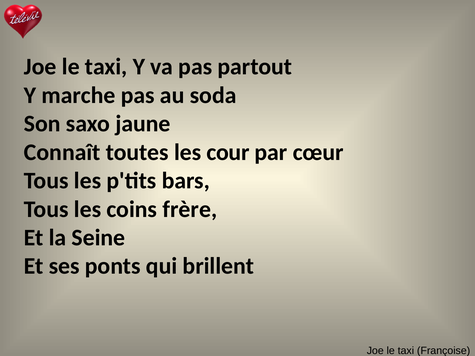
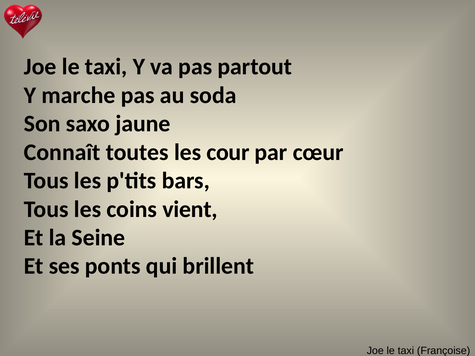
frère: frère -> vient (190, 209)
